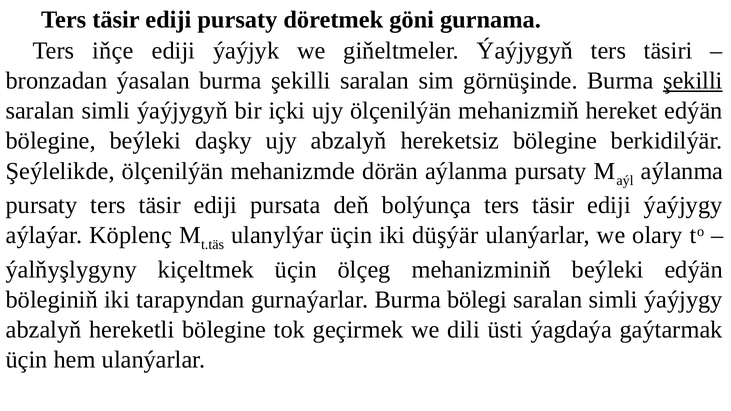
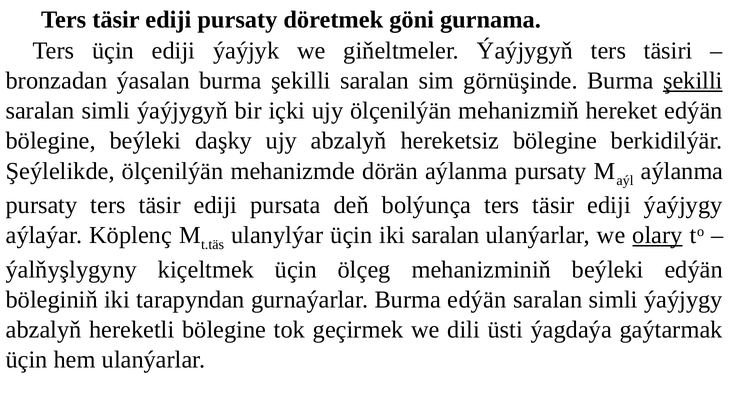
Ters iňçe: iňçe -> üçin (113, 50)
iki düşýär: düşýär -> saralan (446, 235)
olary underline: none -> present (657, 235)
Burma bölegi: bölegi -> edýän (477, 300)
